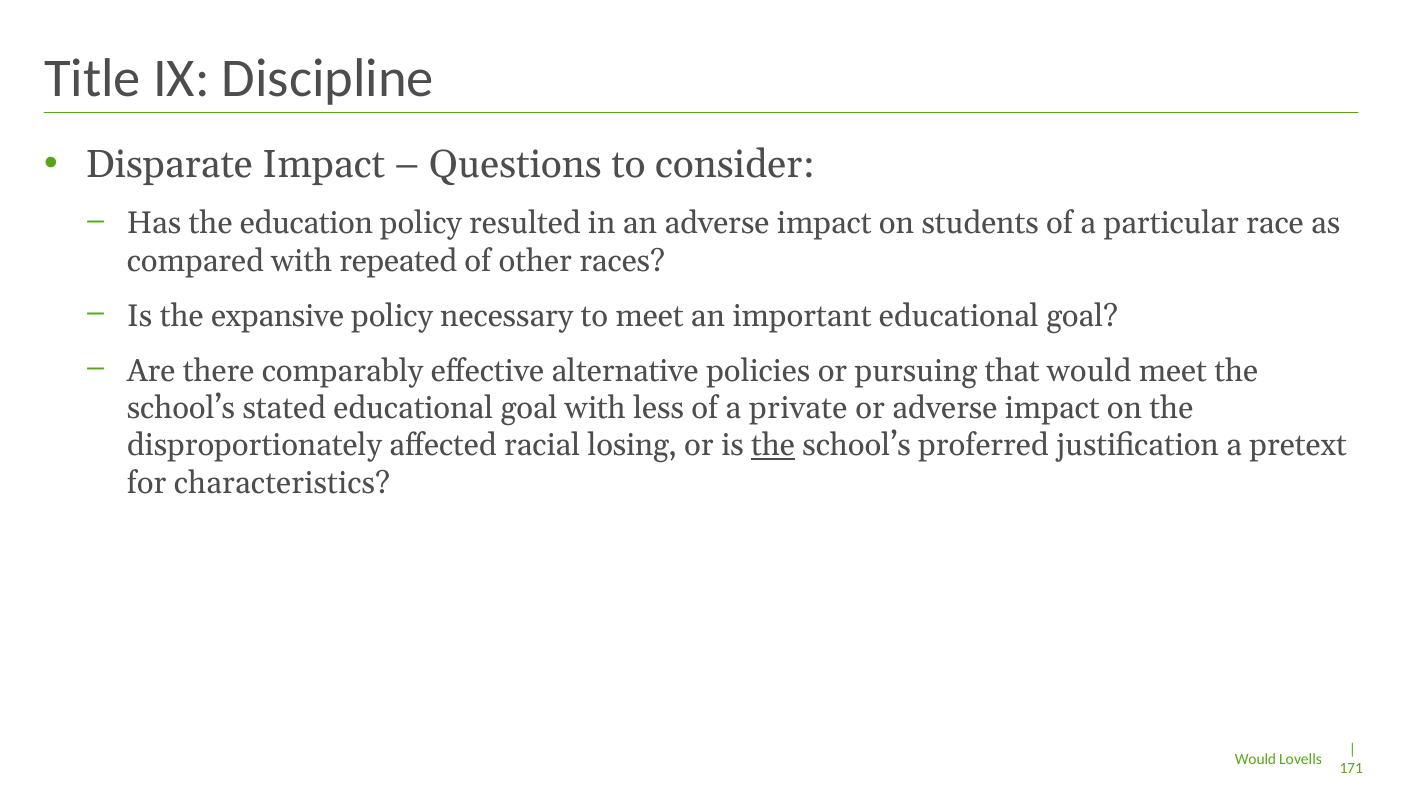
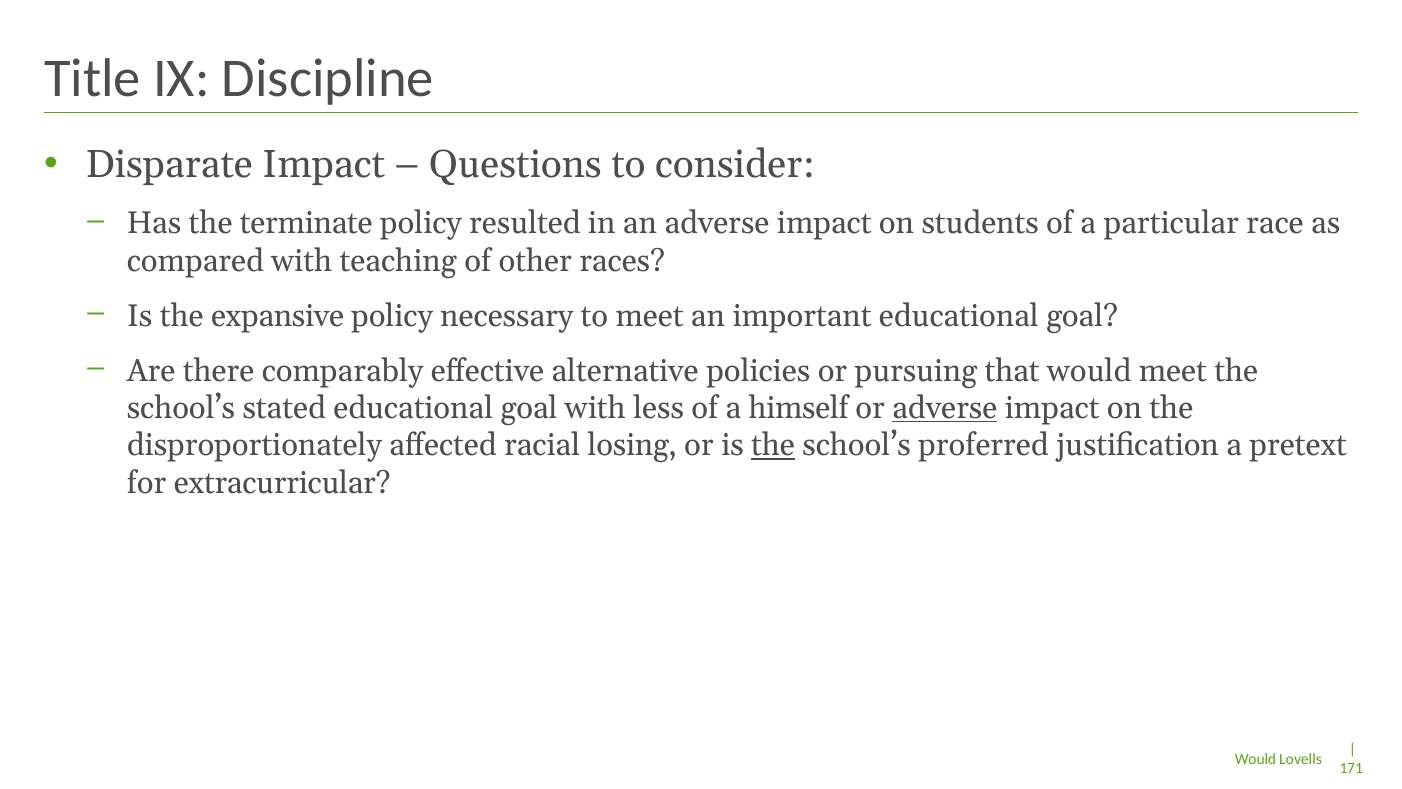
education: education -> terminate (306, 224)
repeated: repeated -> teaching (398, 261)
private: private -> himself (799, 408)
adverse underline: none -> present (945, 408)
characteristics: characteristics -> extracurricular (282, 483)
